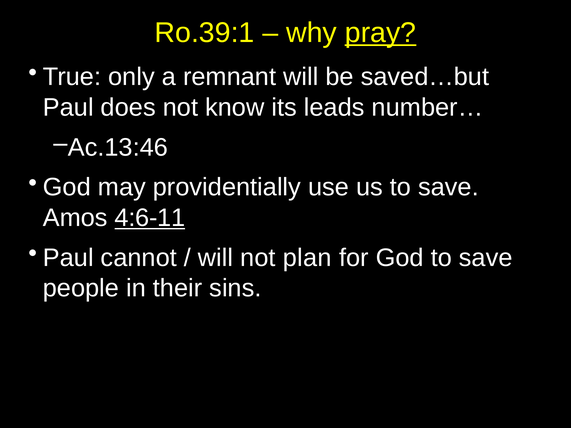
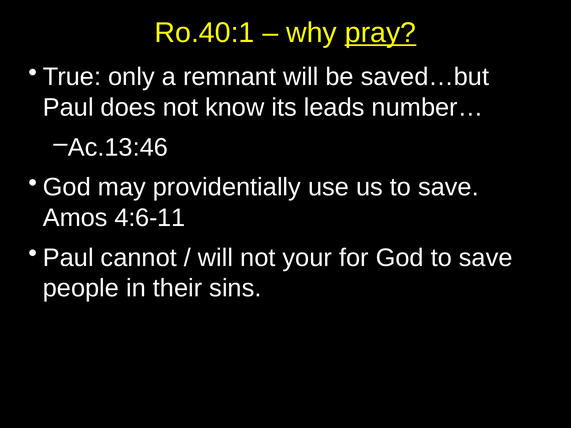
Ro.39:1: Ro.39:1 -> Ro.40:1 (205, 33)
4:6-11 underline: present -> none (150, 218)
plan: plan -> your (307, 258)
